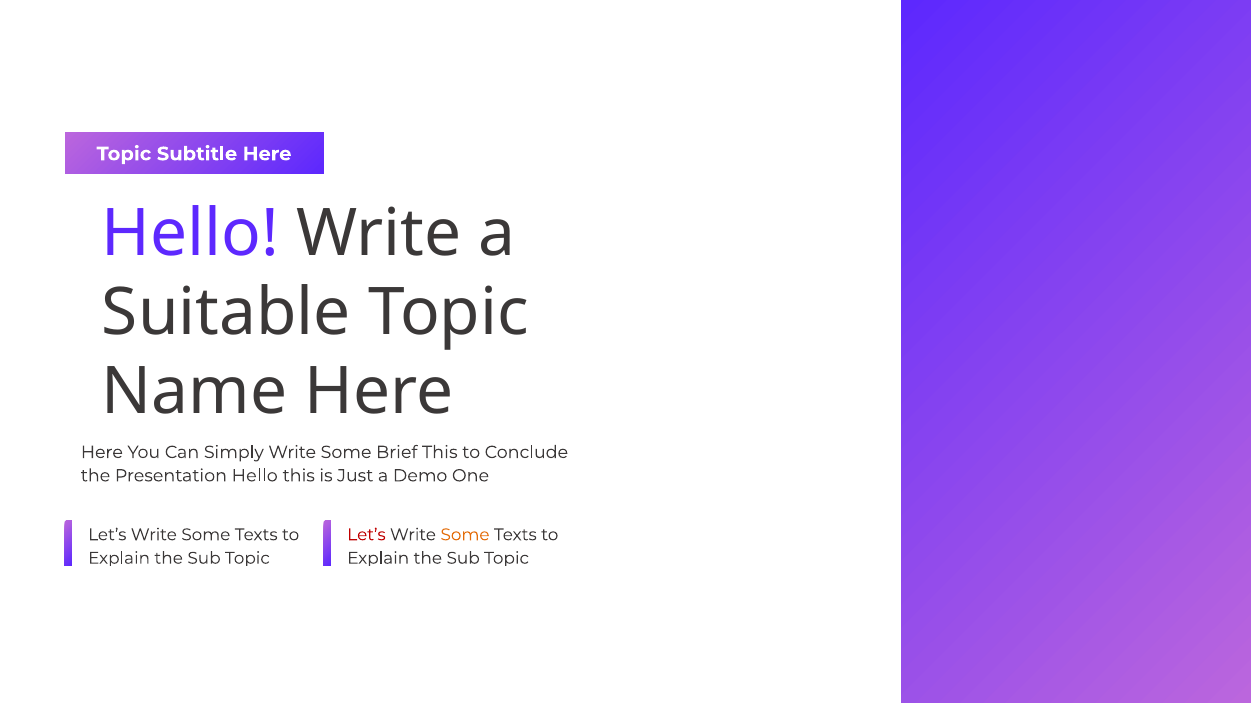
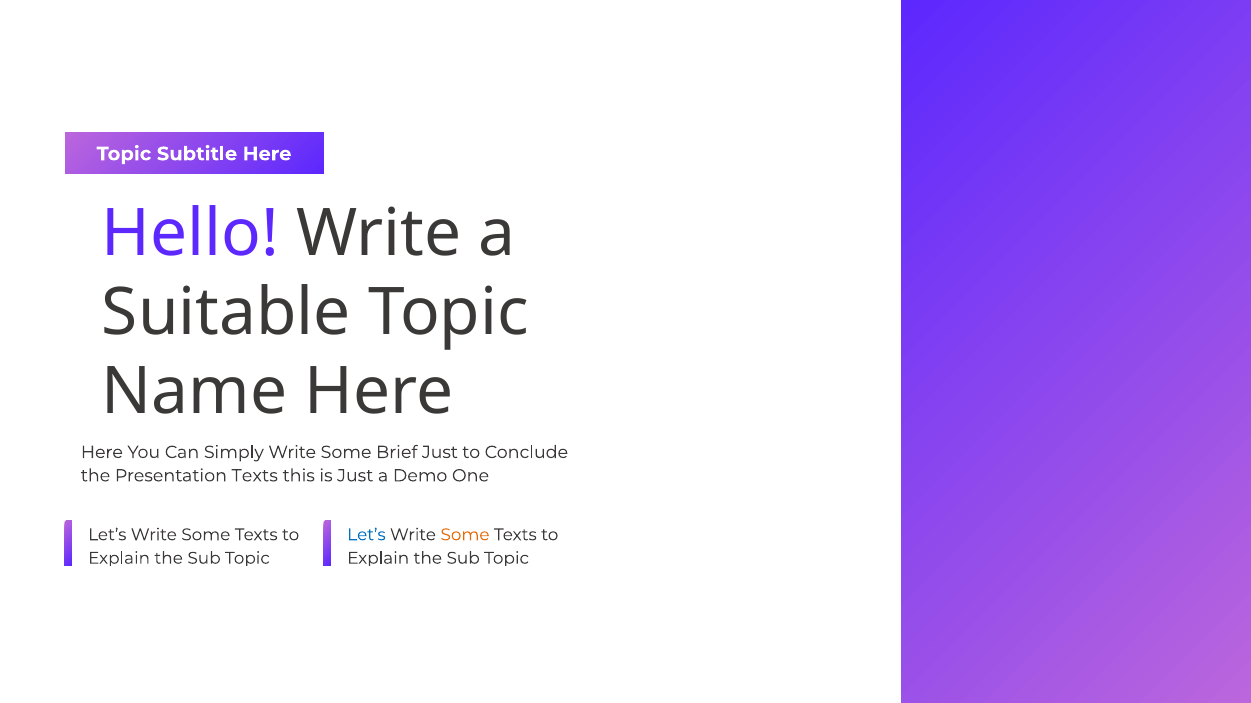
Brief This: This -> Just (440, 453)
Presentation Hello: Hello -> Texts (255, 476)
Let’s colour: red -> blue (366, 535)
